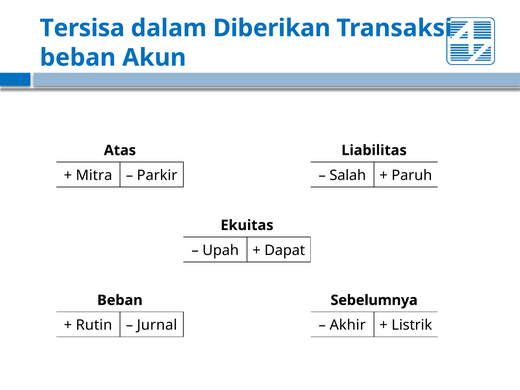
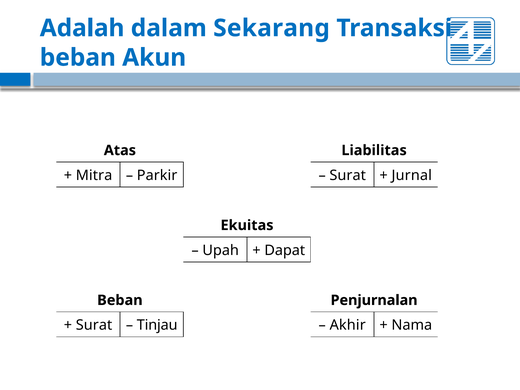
Tersisa: Tersisa -> Adalah (82, 28)
Diberikan: Diberikan -> Sekarang (271, 28)
Salah: Salah -> Surat (348, 175)
Paruh: Paruh -> Jurnal (412, 175)
Sebelumnya: Sebelumnya -> Penjurnalan (374, 300)
Rutin: Rutin -> Surat (94, 325)
Jurnal: Jurnal -> Tinjau (157, 325)
Listrik: Listrik -> Nama (412, 325)
